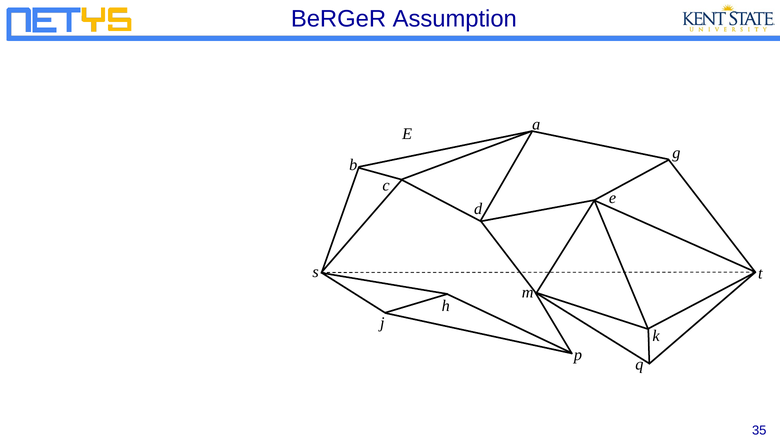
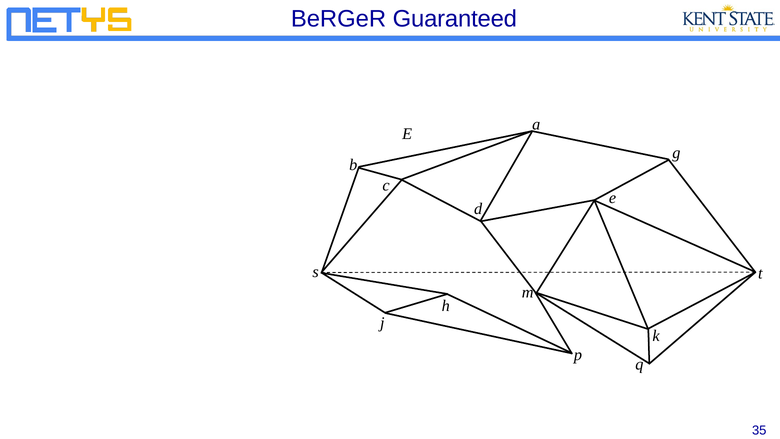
Assumption: Assumption -> Guaranteed (455, 19)
